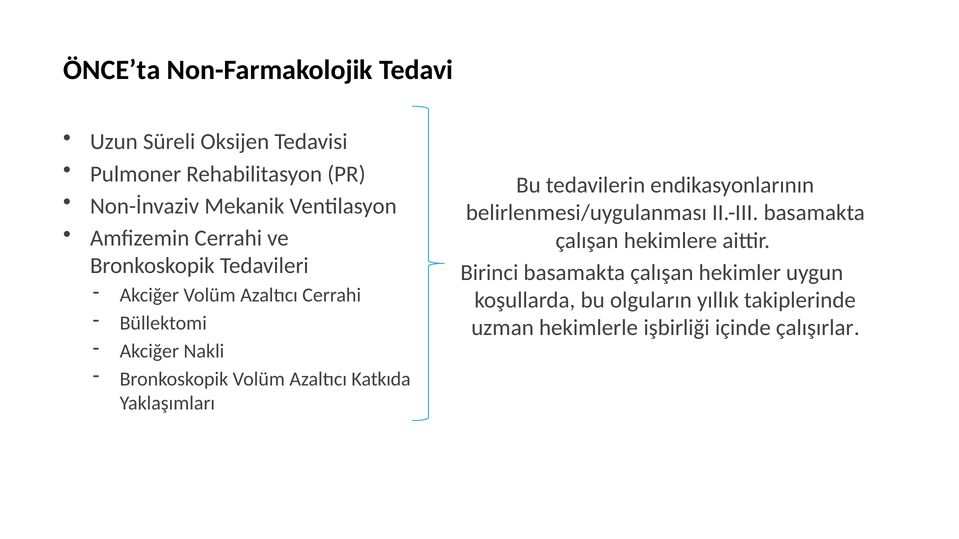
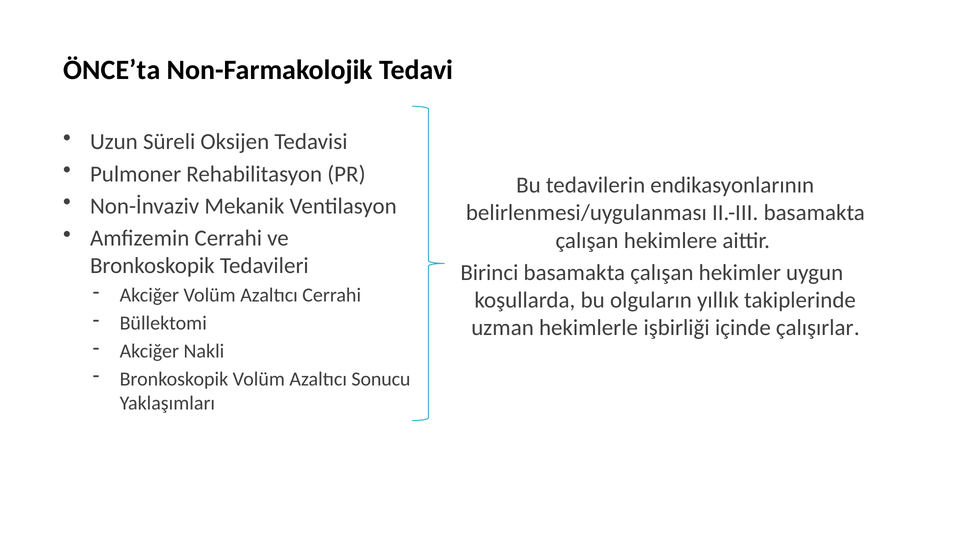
Katkıda: Katkıda -> Sonucu (381, 379)
